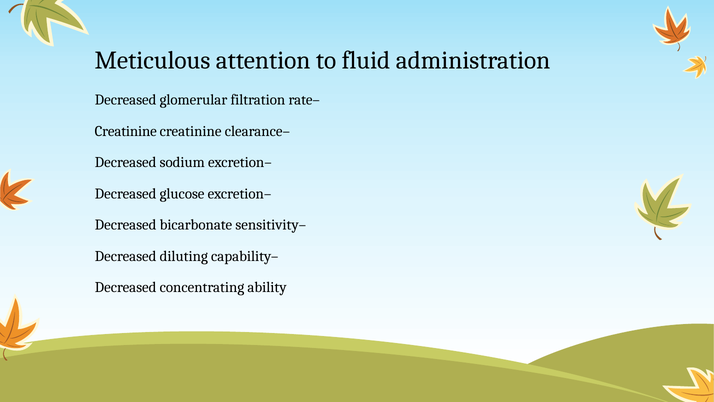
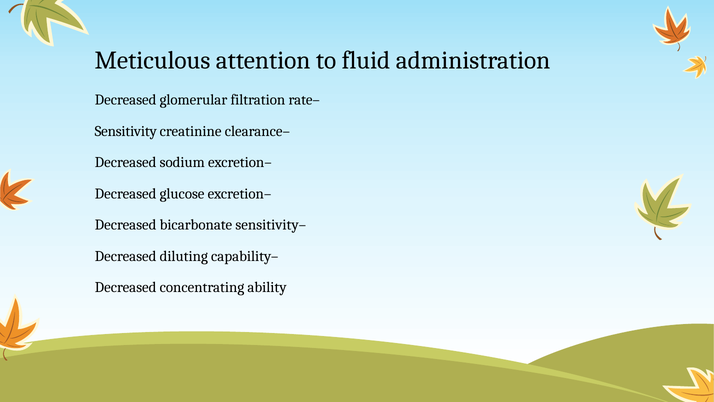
Creatinine: Creatinine -> Sensitivity (126, 131)
